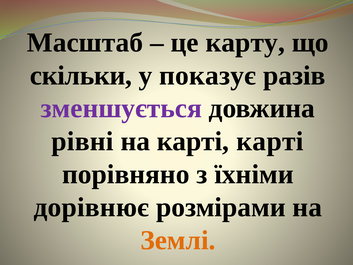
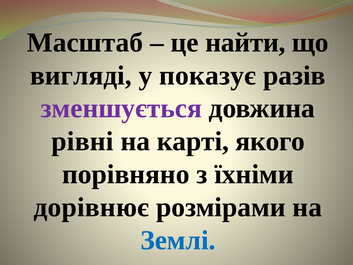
карту: карту -> найти (245, 42)
скільки: скільки -> вигляді (81, 75)
карті карті: карті -> якого (270, 141)
Землі colour: orange -> blue (178, 240)
